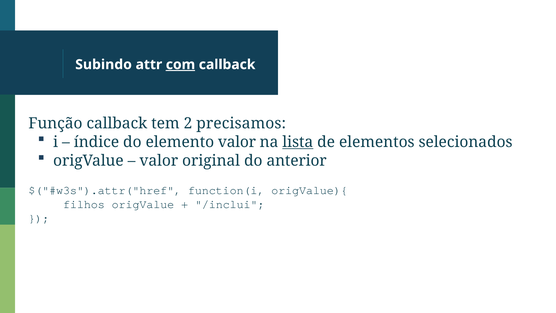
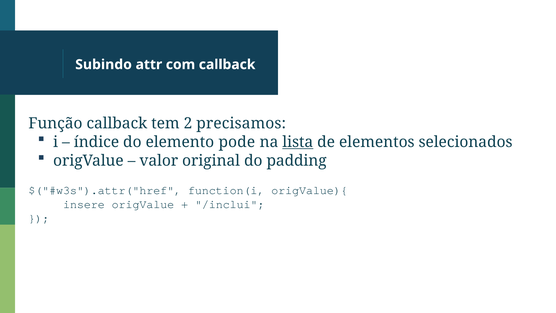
com underline: present -> none (180, 64)
elemento valor: valor -> pode (237, 142)
anterior: anterior -> padding (297, 160)
filhos: filhos -> insere (84, 204)
